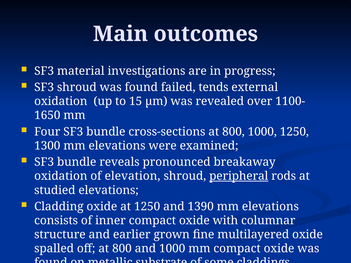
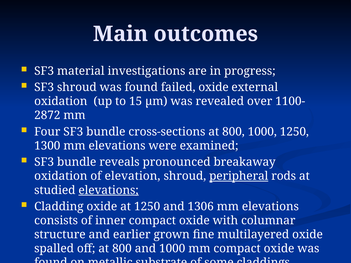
failed tends: tends -> oxide (214, 87)
1650: 1650 -> 2872 (47, 115)
elevations underline: none -> present (109, 190)
1390: 1390 -> 1306 (201, 207)
